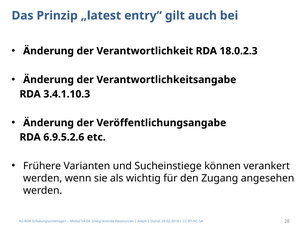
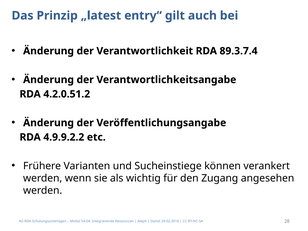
18.0.2.3: 18.0.2.3 -> 89.3.7.4 (239, 51)
3.4.1.10.3: 3.4.1.10.3 -> 4.2.0.51.2 (67, 94)
6.9.5.2.6: 6.9.5.2.6 -> 4.9.9.2.2 (64, 137)
